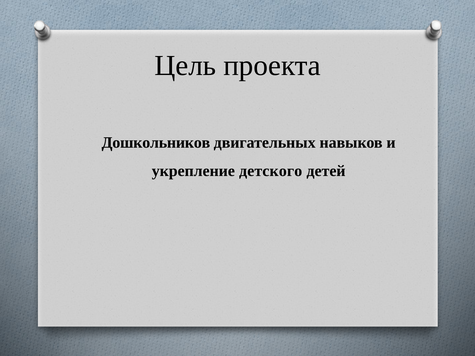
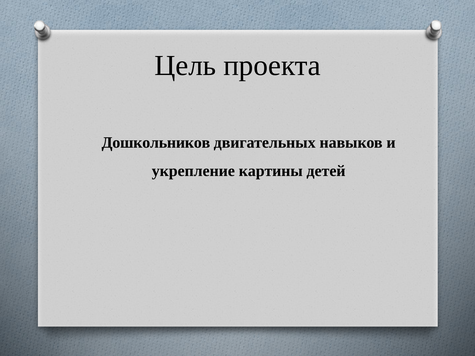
детского: детского -> картины (271, 171)
